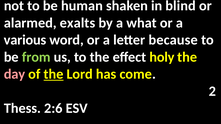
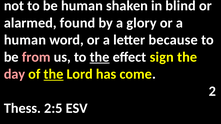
exalts: exalts -> found (78, 23)
what: what -> glory (141, 23)
various: various -> human (25, 40)
from colour: light green -> pink (36, 57)
the underline: none -> present (100, 57)
holy: holy -> sign (162, 57)
2:6: 2:6 -> 2:5 (53, 108)
